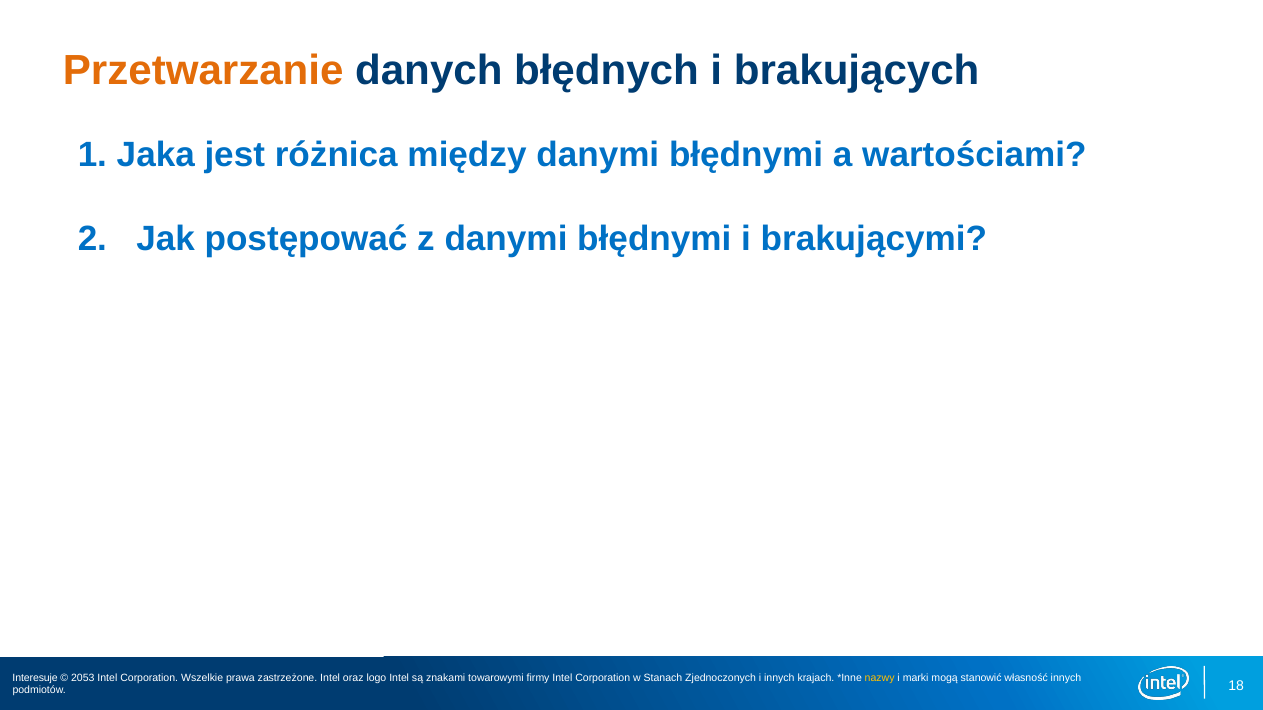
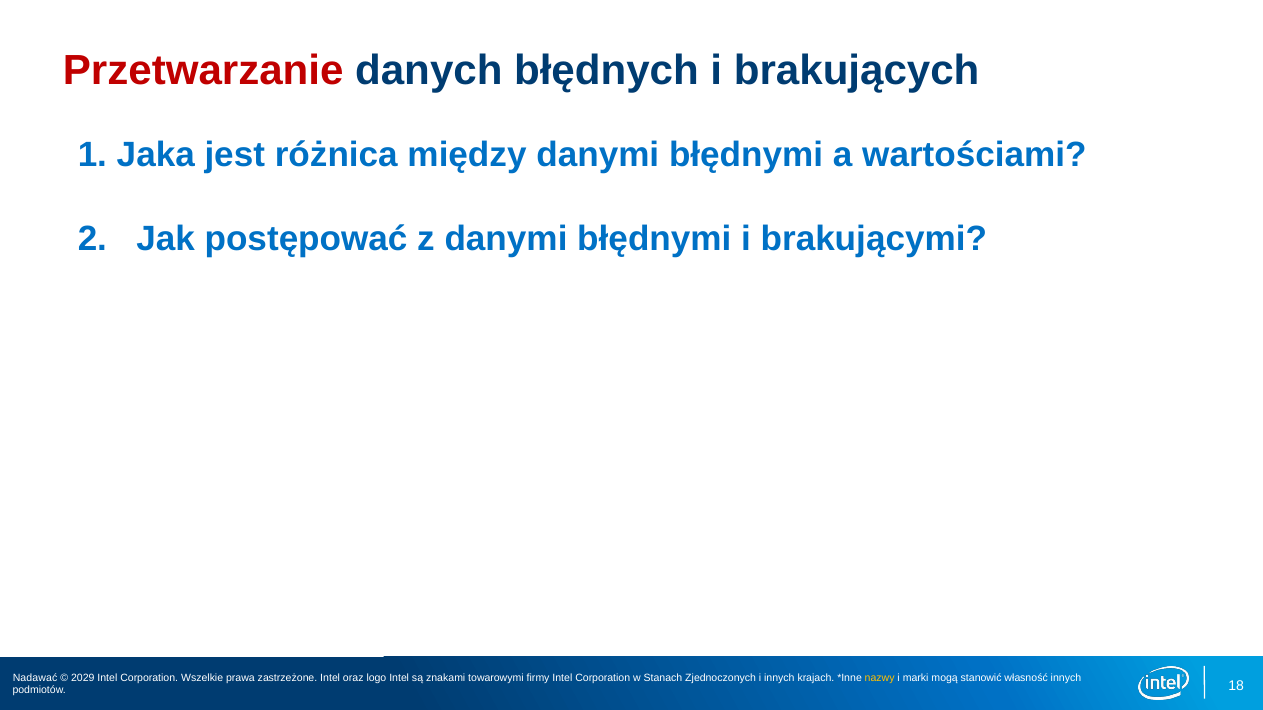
Przetwarzanie colour: orange -> red (203, 71)
Interesuje: Interesuje -> Nadawać (35, 678)
2053: 2053 -> 2029 (83, 678)
